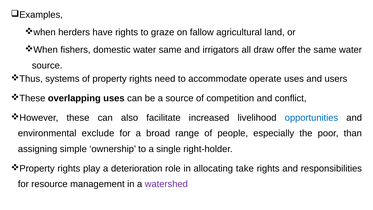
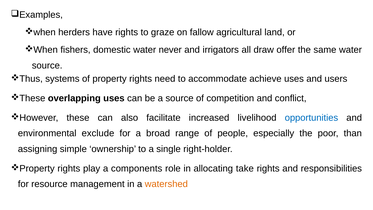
water same: same -> never (170, 50)
operate: operate -> achieve (265, 79)
deterioration: deterioration -> components (137, 168)
watershed colour: purple -> orange (166, 184)
